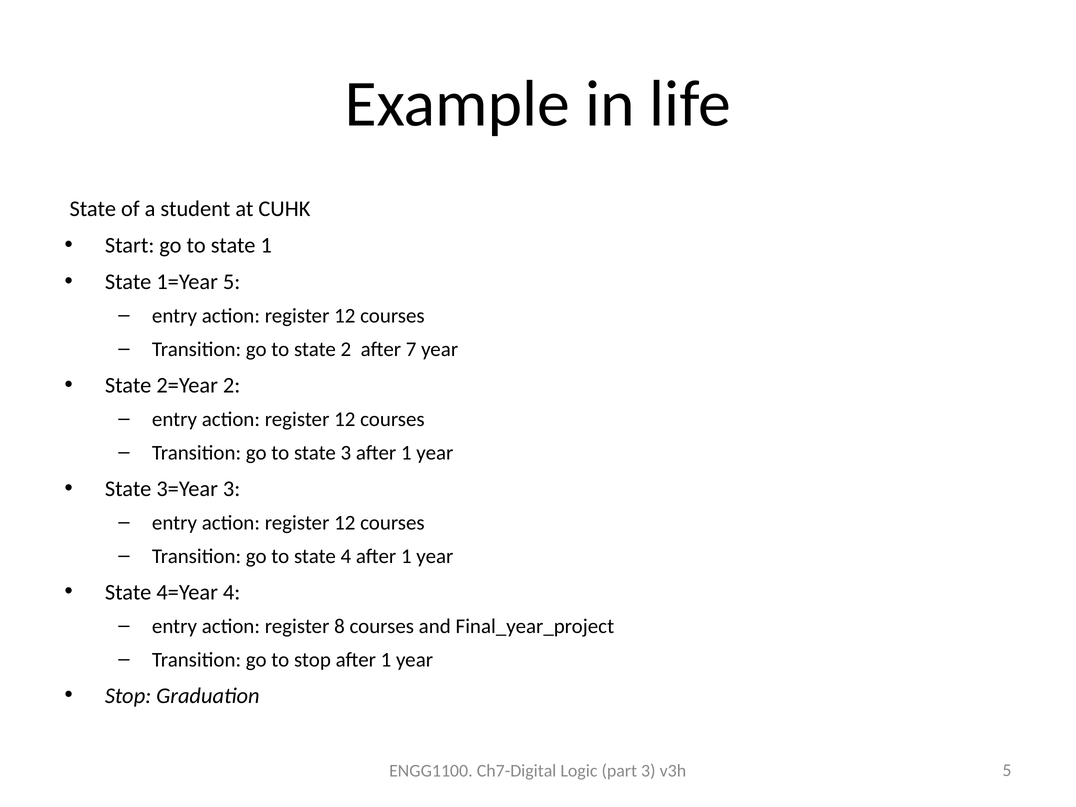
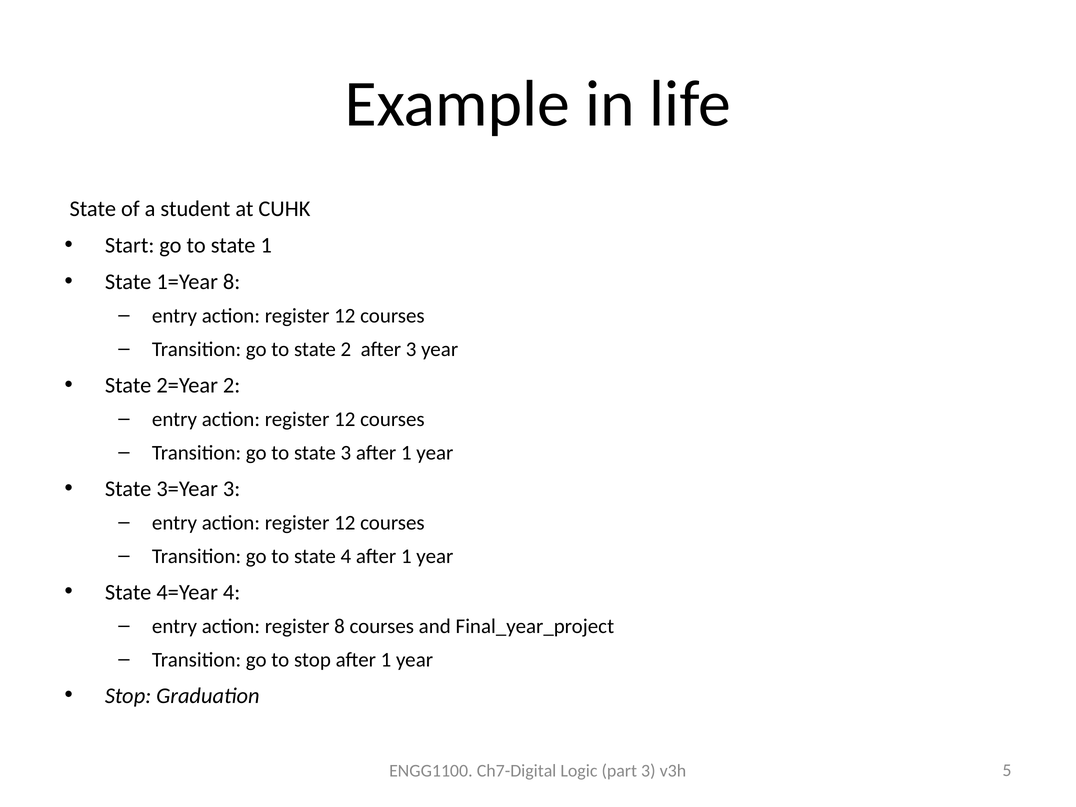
1=Year 5: 5 -> 8 (232, 282)
after 7: 7 -> 3 (411, 349)
